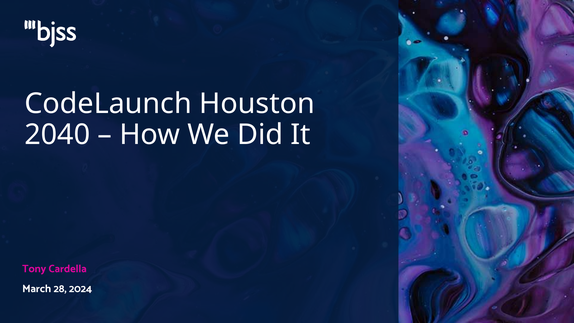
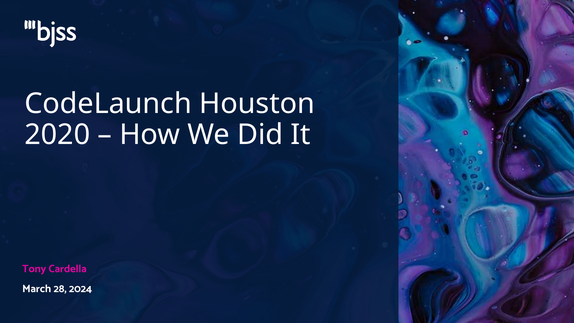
2040: 2040 -> 2020 (57, 135)
